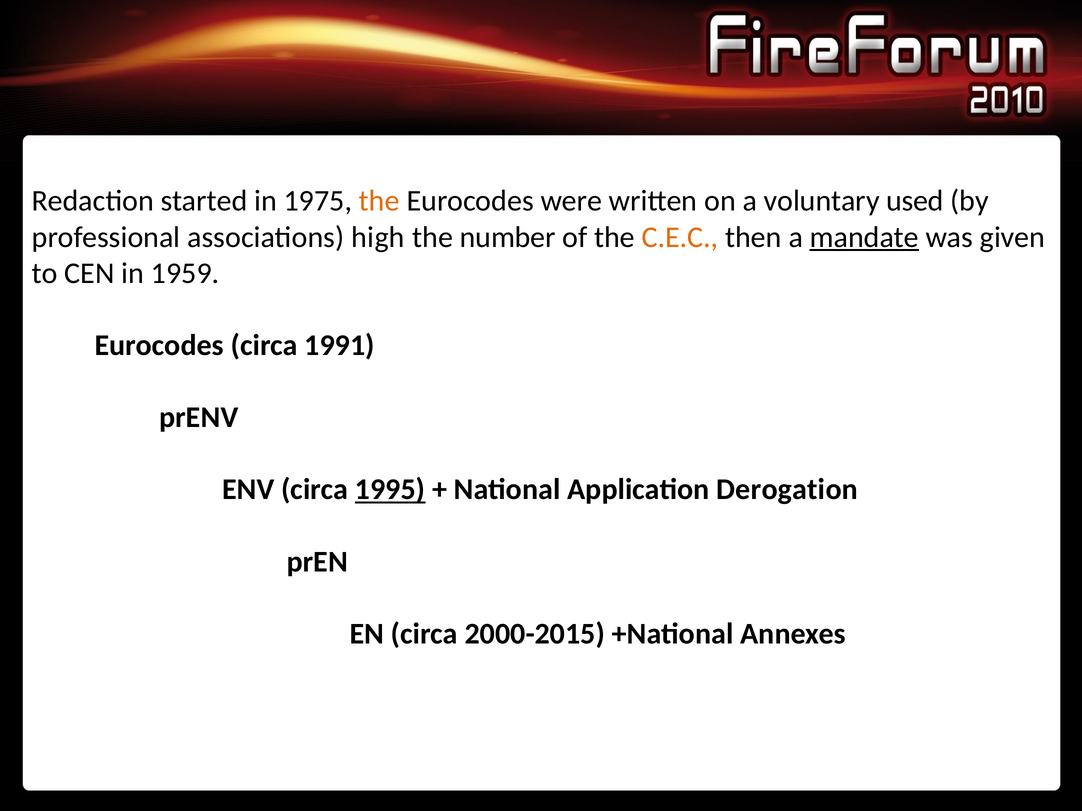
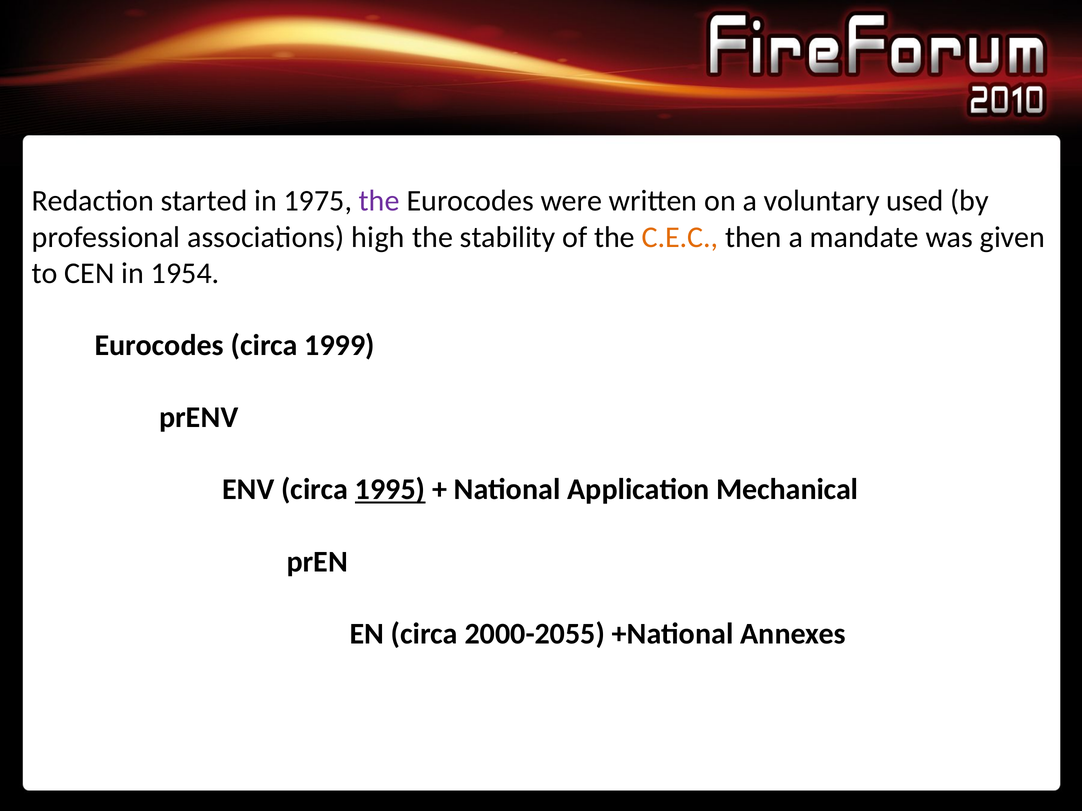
the colour: orange -> purple (379, 201)
number: number -> stability (508, 237)
mandate underline: present -> none (864, 237)
1959: 1959 -> 1954 (185, 273)
1991: 1991 -> 1999 (340, 345)
Derogation: Derogation -> Mechanical (787, 490)
2000-2015: 2000-2015 -> 2000-2055 (535, 634)
